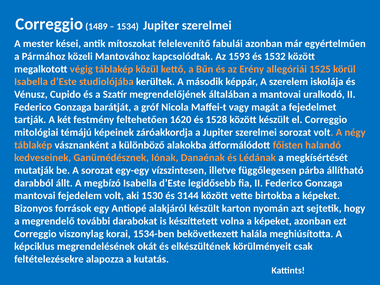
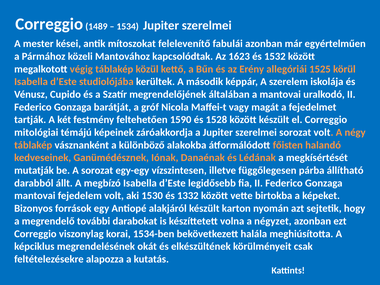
1593: 1593 -> 1623 (239, 56)
1620: 1620 -> 1590 (181, 120)
3144: 3144 -> 1332 (188, 196)
volna a képeket: képeket -> négyzet (273, 221)
